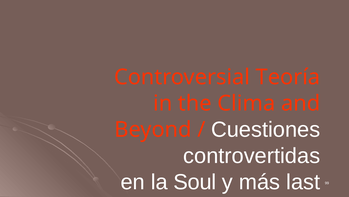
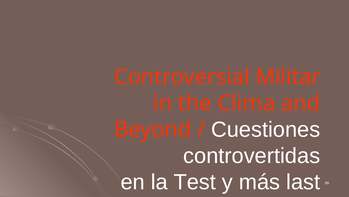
Teoría: Teoría -> Militar (288, 77)
Soul: Soul -> Test (195, 182)
